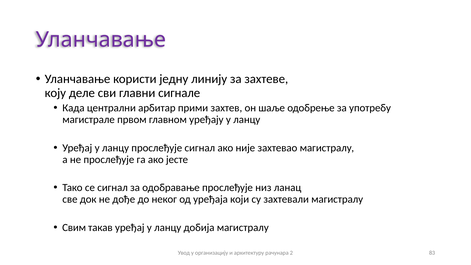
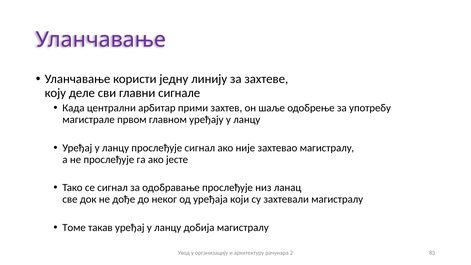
Свим: Свим -> Томе (74, 228)
